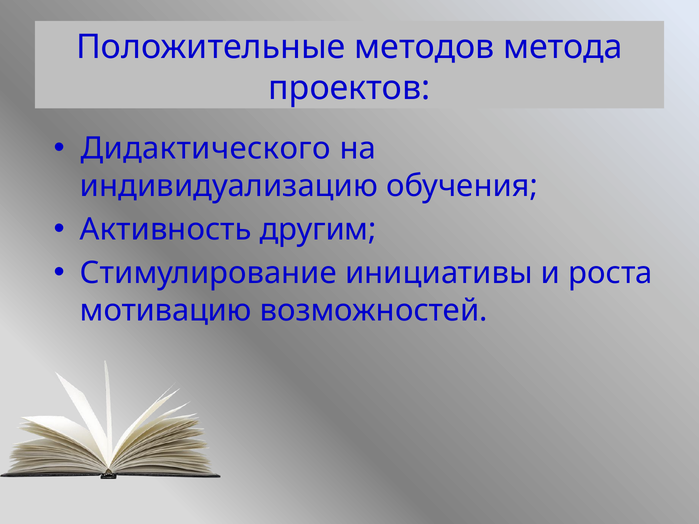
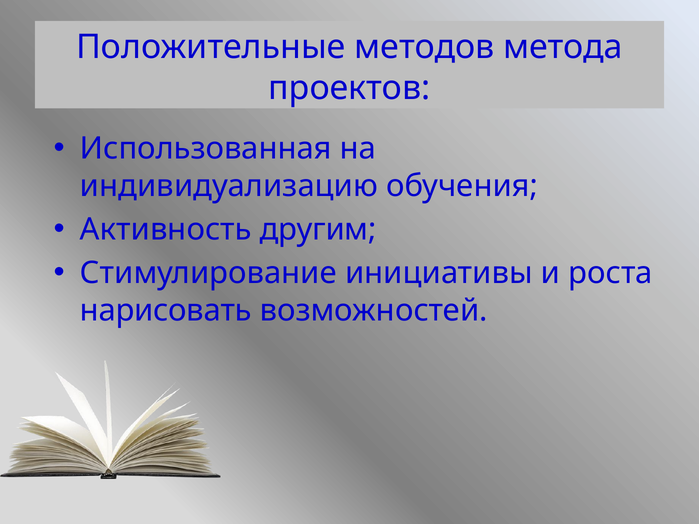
Дидактического: Дидактического -> Использованная (206, 149)
мотивацию: мотивацию -> нарисовать (166, 310)
